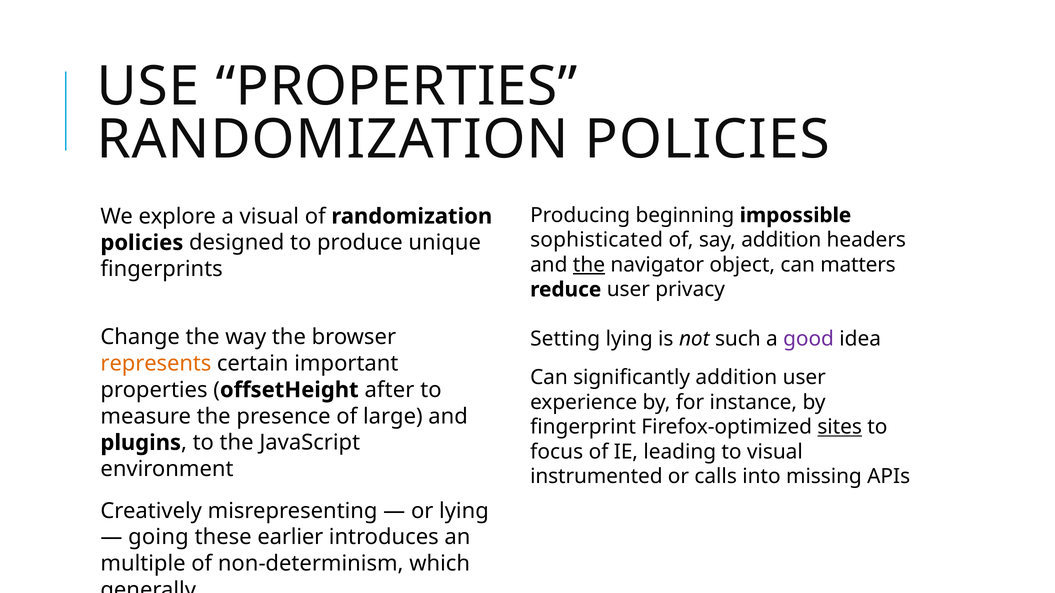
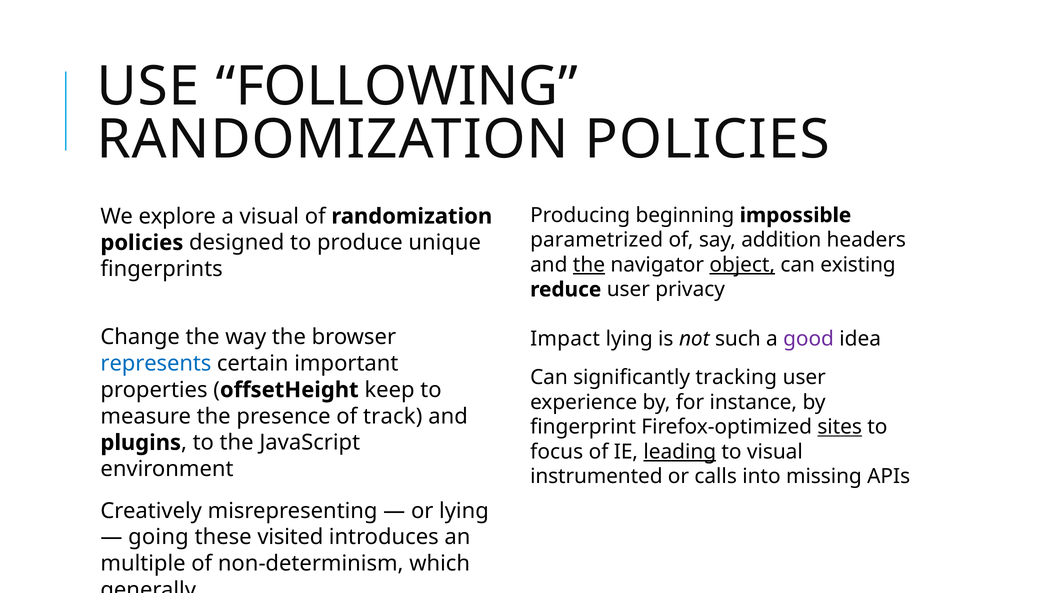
USE PROPERTIES: PROPERTIES -> FOLLOWING (397, 87)
sophisticated: sophisticated -> parametrized (597, 240)
object underline: none -> present (742, 265)
matters: matters -> existing (858, 265)
Setting: Setting -> Impact (565, 339)
represents colour: orange -> blue (156, 364)
significantly addition: addition -> tracking (736, 378)
after: after -> keep (390, 390)
large: large -> track (393, 417)
leading underline: none -> present (680, 452)
earlier: earlier -> visited (290, 538)
